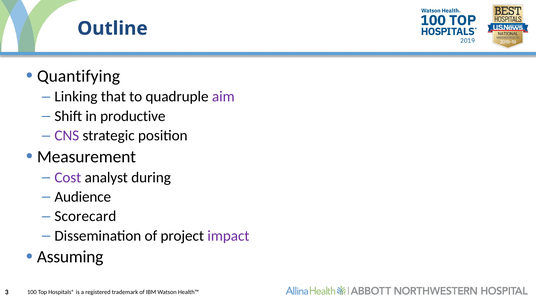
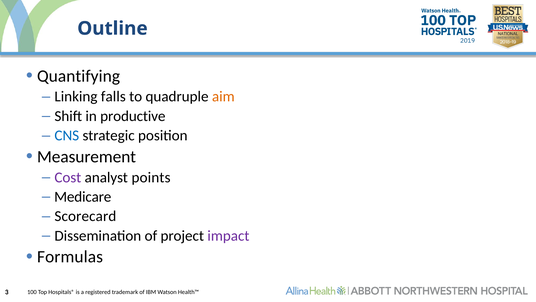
that: that -> falls (113, 97)
aim colour: purple -> orange (223, 97)
CNS colour: purple -> blue (67, 135)
during: during -> points (151, 177)
Audience: Audience -> Medicare (83, 197)
Assuming: Assuming -> Formulas (70, 257)
